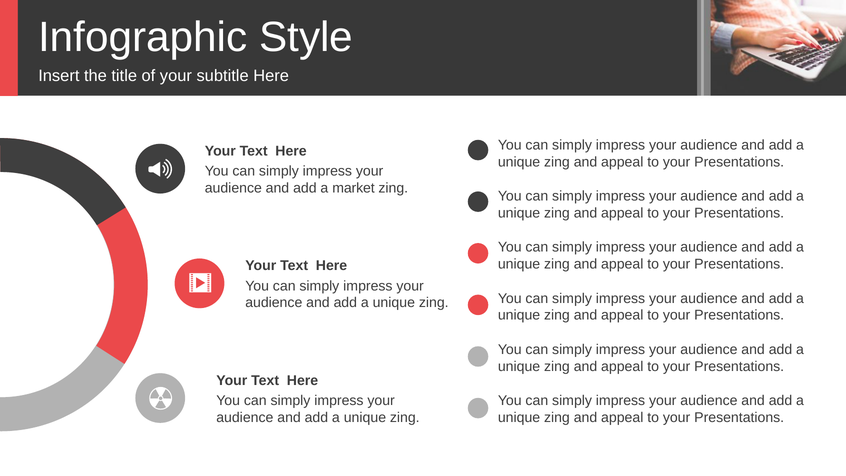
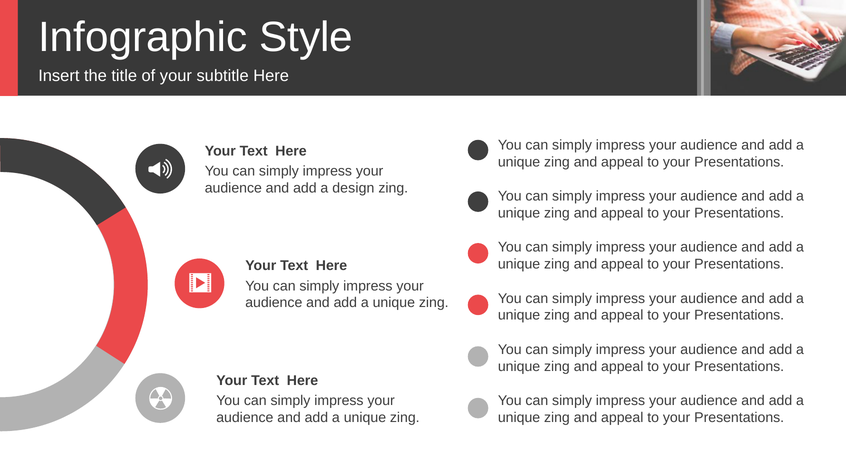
market: market -> design (353, 188)
